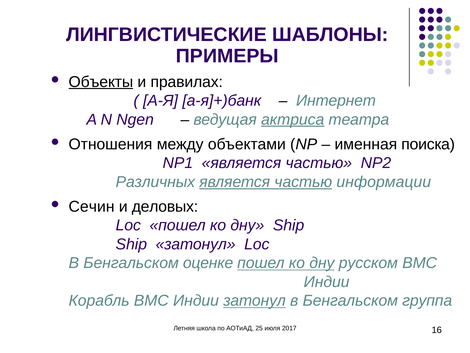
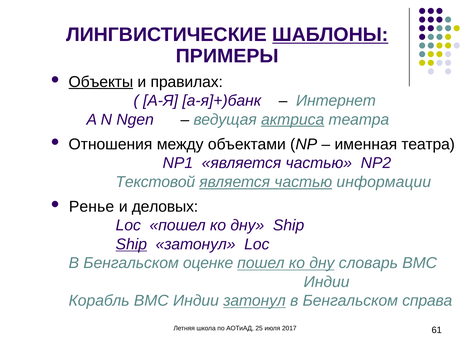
ШАБЛОНЫ underline: none -> present (330, 35)
именная поиска: поиска -> театра (428, 144)
Различных: Различных -> Текстовой (155, 182)
Сечин: Сечин -> Ренье (92, 206)
Ship underline: none -> present (131, 244)
русском: русском -> словарь (368, 263)
группа: группа -> справа (427, 300)
16: 16 -> 61 (437, 330)
